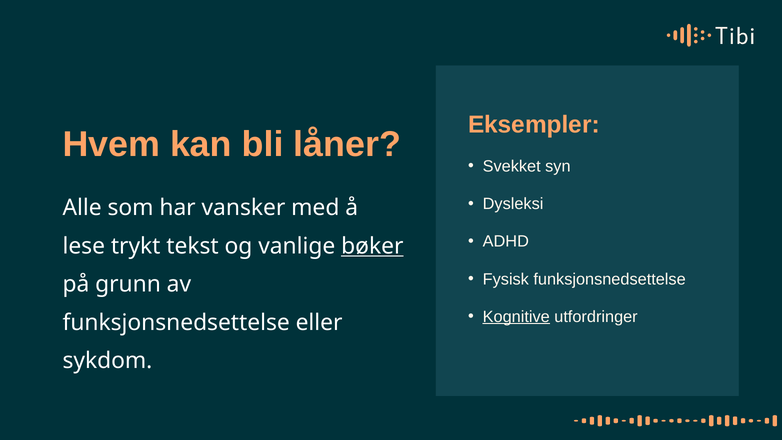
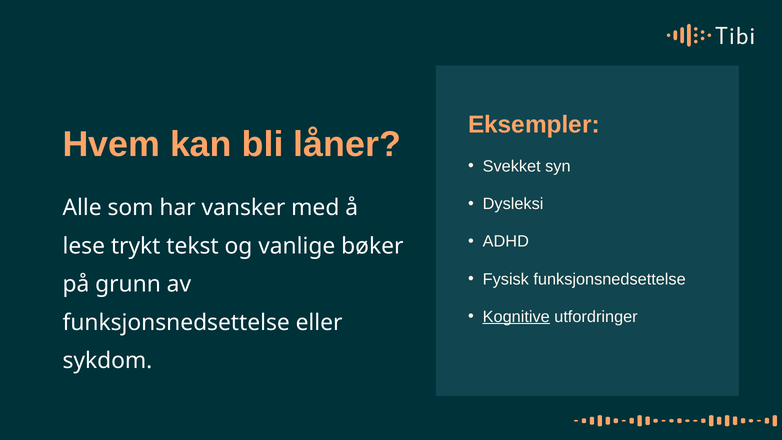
bøker underline: present -> none (372, 246)
